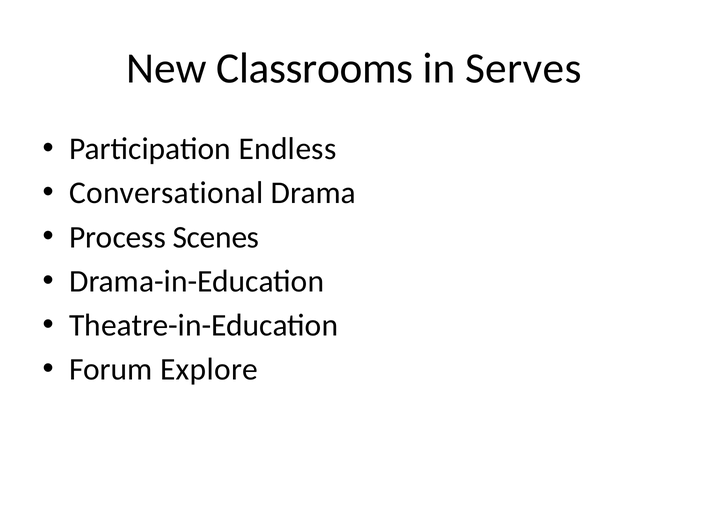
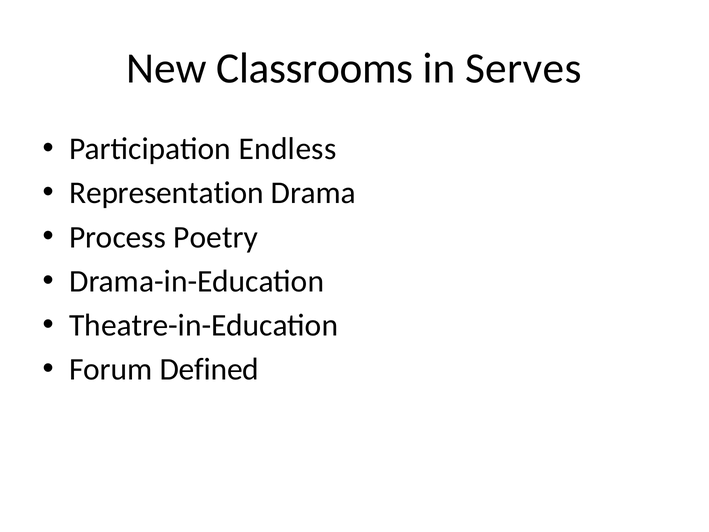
Conversational: Conversational -> Representation (167, 193)
Scenes: Scenes -> Poetry (216, 237)
Explore: Explore -> Defined (209, 369)
